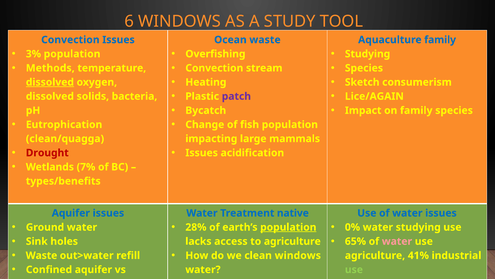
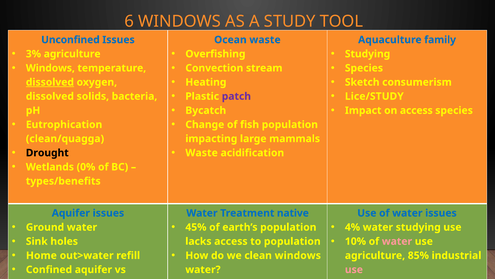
Convection: Convection -> Unconfined (70, 40)
3% population: population -> agriculture (72, 54)
Methods: Methods -> Windows (50, 68)
Lice/AGAIN: Lice/AGAIN -> Lice/STUDY (374, 96)
on family: family -> access (416, 110)
Drought colour: red -> black (47, 153)
Issues: Issues -> Waste (202, 153)
7%: 7% -> 0% (86, 167)
28%: 28% -> 45% (196, 227)
population underline: present -> none (288, 227)
0%: 0% -> 4% (352, 227)
65%: 65% -> 10% (355, 241)
to agriculture: agriculture -> population (292, 241)
Waste: Waste -> Home (41, 255)
41%: 41% -> 85% (418, 255)
use colour: light green -> pink (354, 269)
